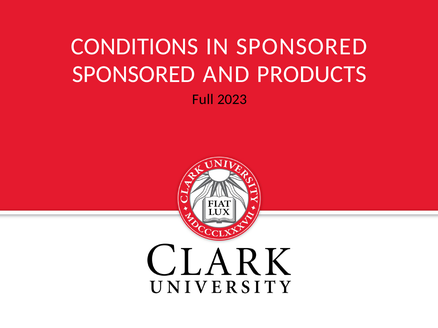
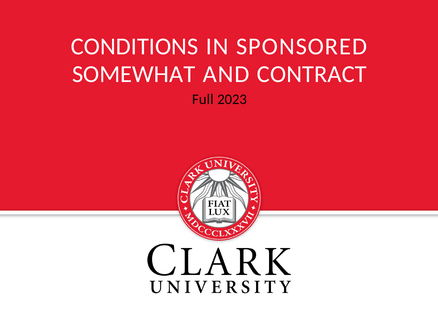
SPONSORED: SPONSORED -> SOMEWHAT (134, 74)
PRODUCTS: PRODUCTS -> CONTRACT (312, 74)
